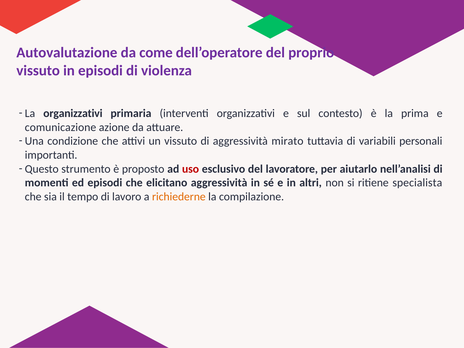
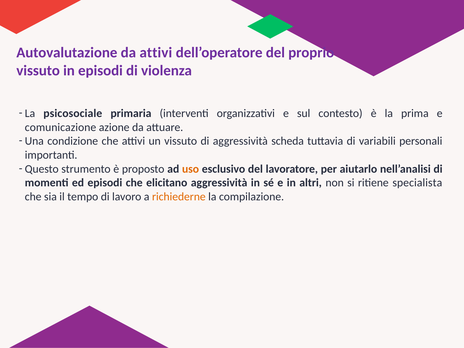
da come: come -> attivi (156, 53)
La organizzativi: organizzativi -> psicosociale (73, 113)
mirato: mirato -> scheda (288, 141)
uso colour: red -> orange (191, 169)
